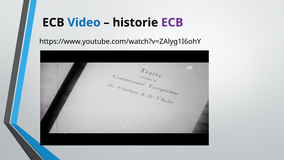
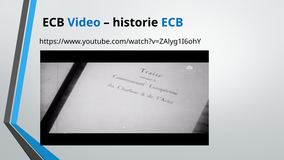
ECB colour: purple -> blue (172, 23)
